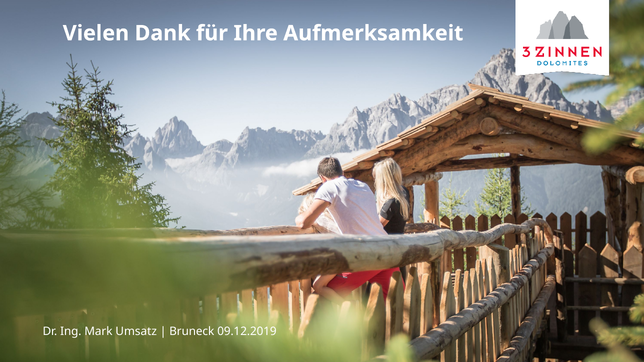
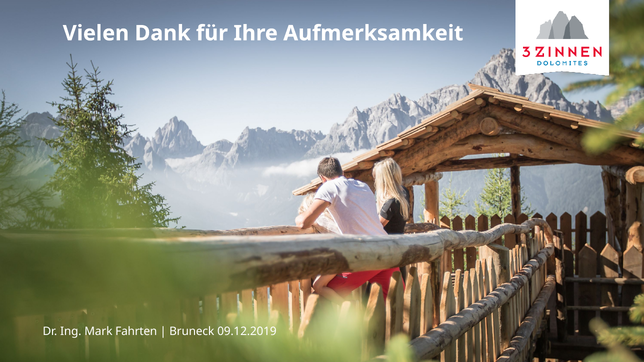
Umsatz: Umsatz -> Fahrten (136, 332)
